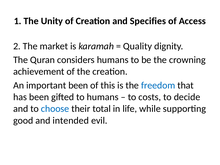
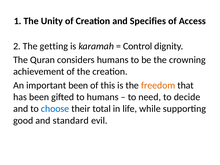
market: market -> getting (54, 46)
Quality: Quality -> Control (138, 46)
freedom colour: blue -> orange (158, 85)
costs: costs -> need (150, 97)
intended: intended -> standard (71, 120)
